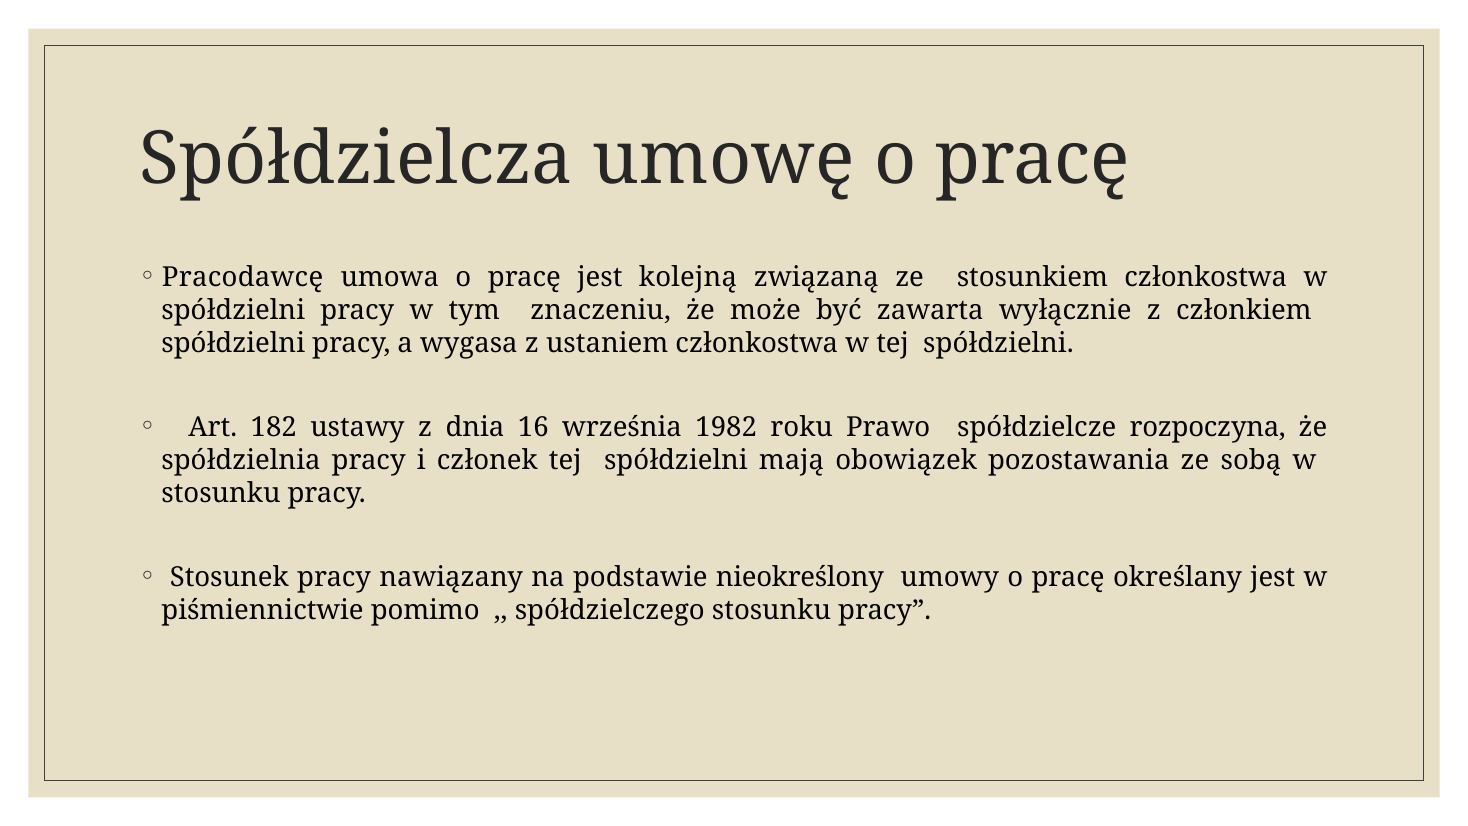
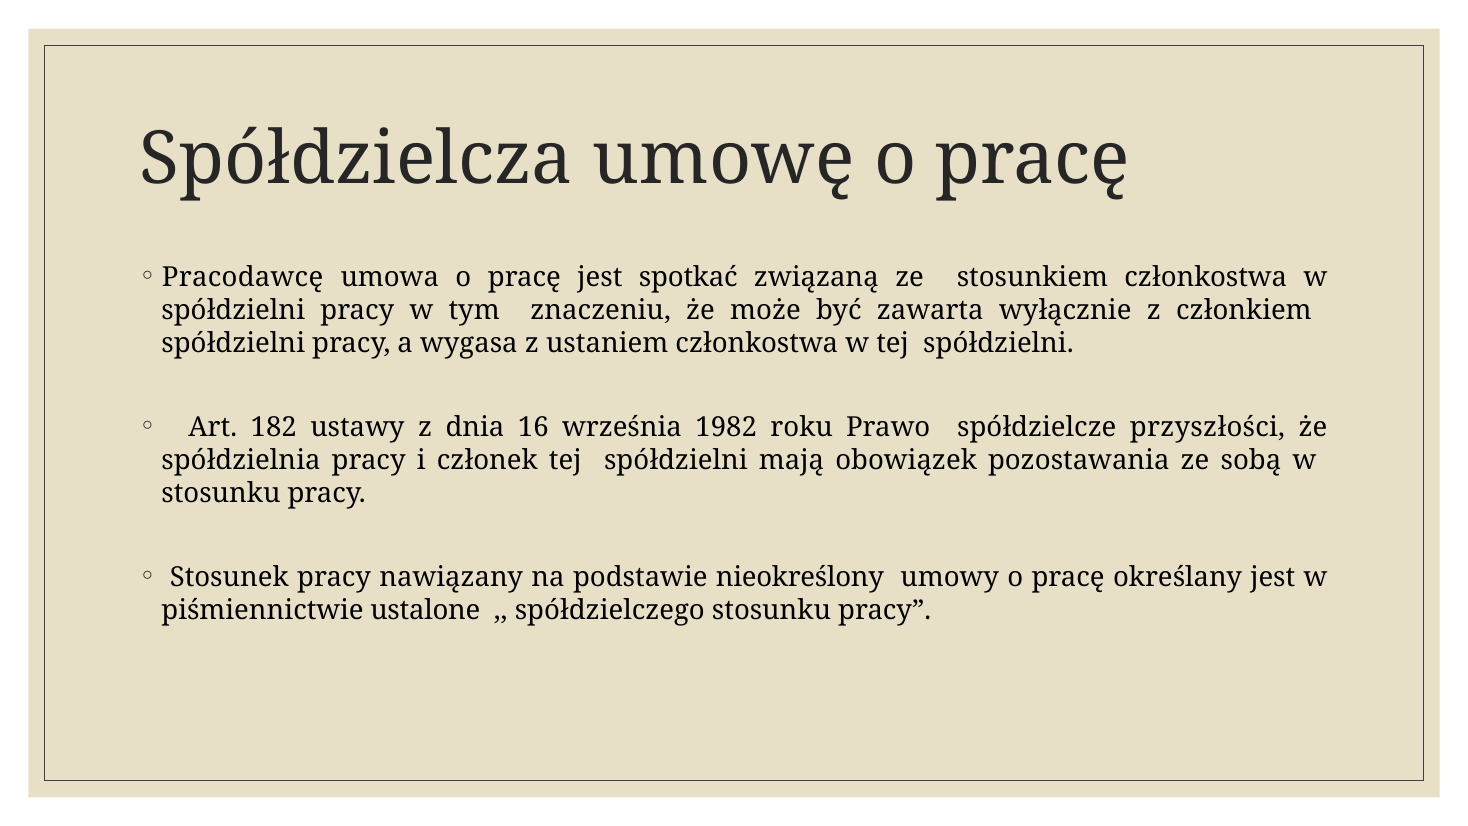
kolejną: kolejną -> spotkać (688, 277)
rozpoczyna: rozpoczyna -> przyszłości (1207, 427)
pomimo: pomimo -> ustalone (425, 610)
